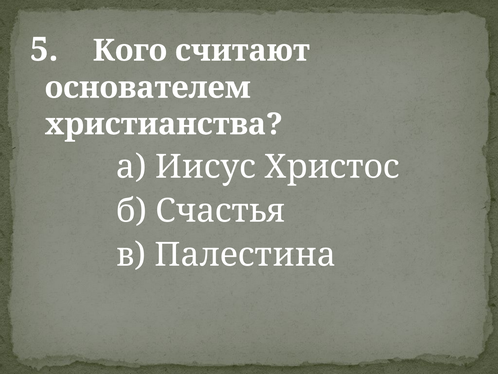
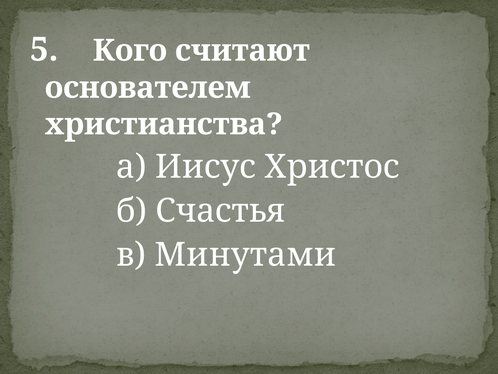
Палестина: Палестина -> Минутами (245, 255)
